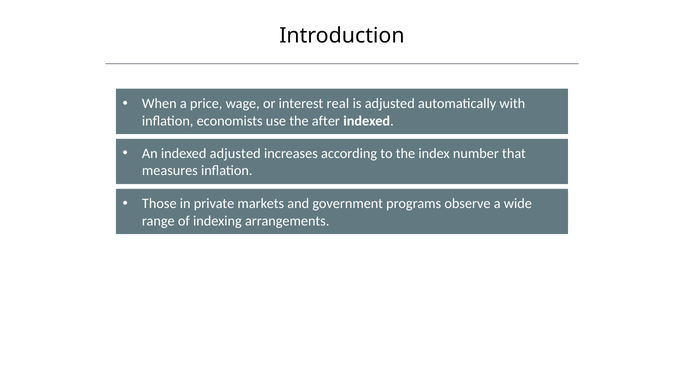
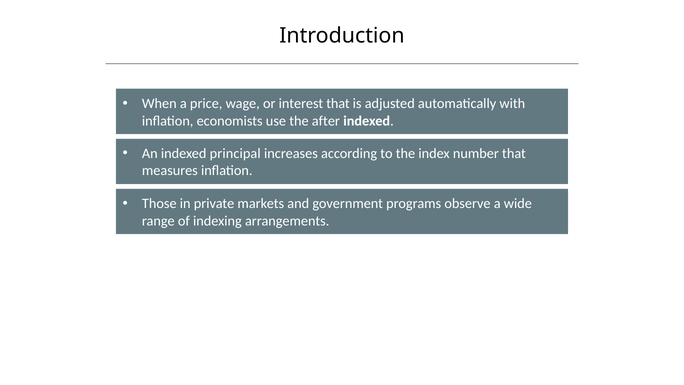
interest real: real -> that (338, 104)
indexed adjusted: adjusted -> principal (235, 153)
